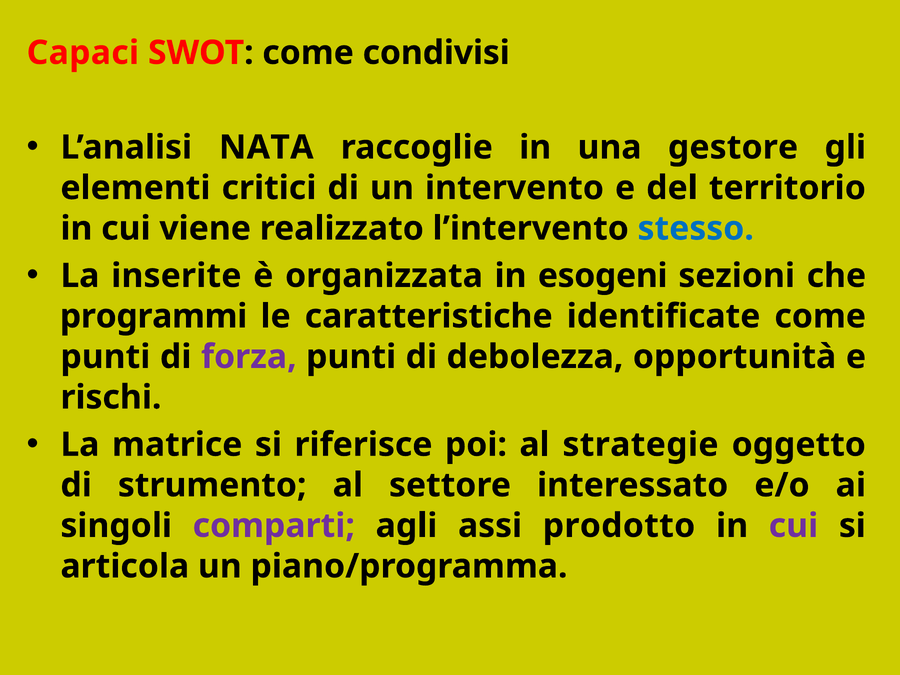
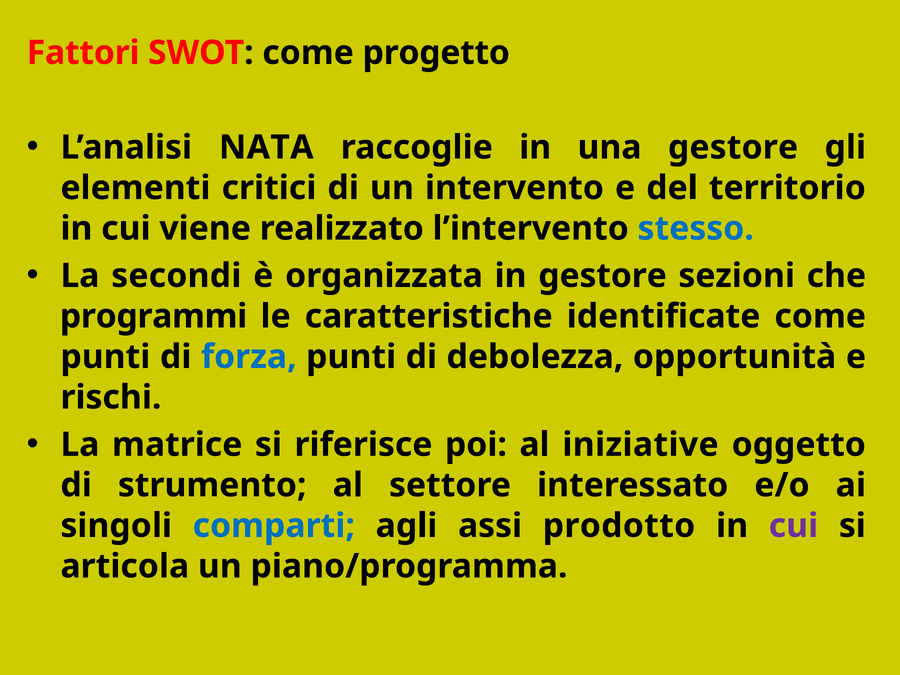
Capaci: Capaci -> Fattori (83, 53)
condivisi: condivisi -> progetto (436, 53)
inserite: inserite -> secondi (176, 276)
in esogeni: esogeni -> gestore (603, 276)
forza colour: purple -> blue (249, 357)
strategie: strategie -> iniziative (640, 445)
comparti colour: purple -> blue (274, 526)
